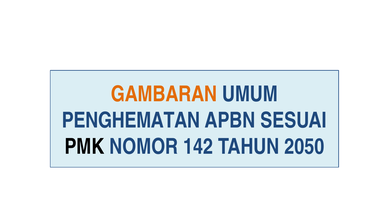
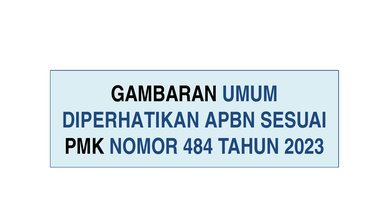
GAMBARAN colour: orange -> black (164, 94)
PENGHEMATAN: PENGHEMATAN -> DIPERHATIKAN (131, 120)
142: 142 -> 484 (198, 147)
2050: 2050 -> 2023 (304, 147)
